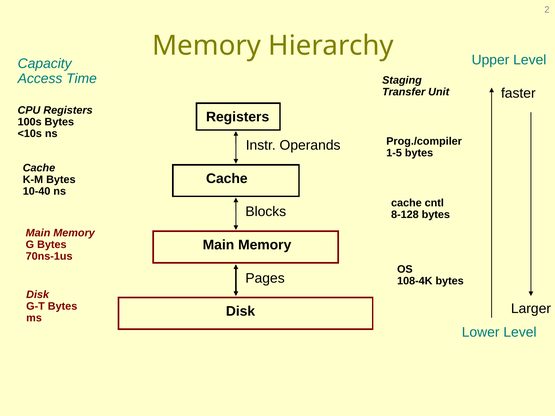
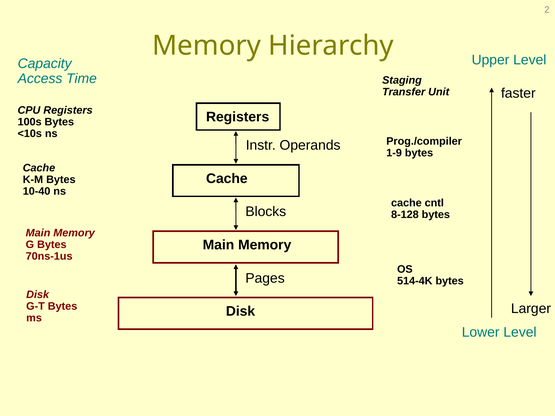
1-5: 1-5 -> 1-9 (394, 153)
108-4K: 108-4K -> 514-4K (415, 281)
